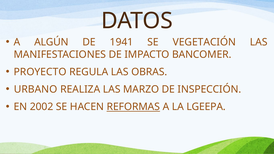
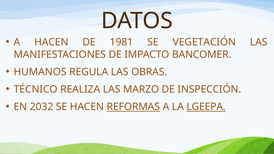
A ALGÚN: ALGÚN -> HACEN (51, 42)
1941: 1941 -> 1981 (122, 42)
PROYECTO: PROYECTO -> HUMANOS (40, 72)
URBANO: URBANO -> TÉCNICO (36, 89)
2002: 2002 -> 2032 (42, 107)
LGEEPA underline: none -> present (206, 107)
